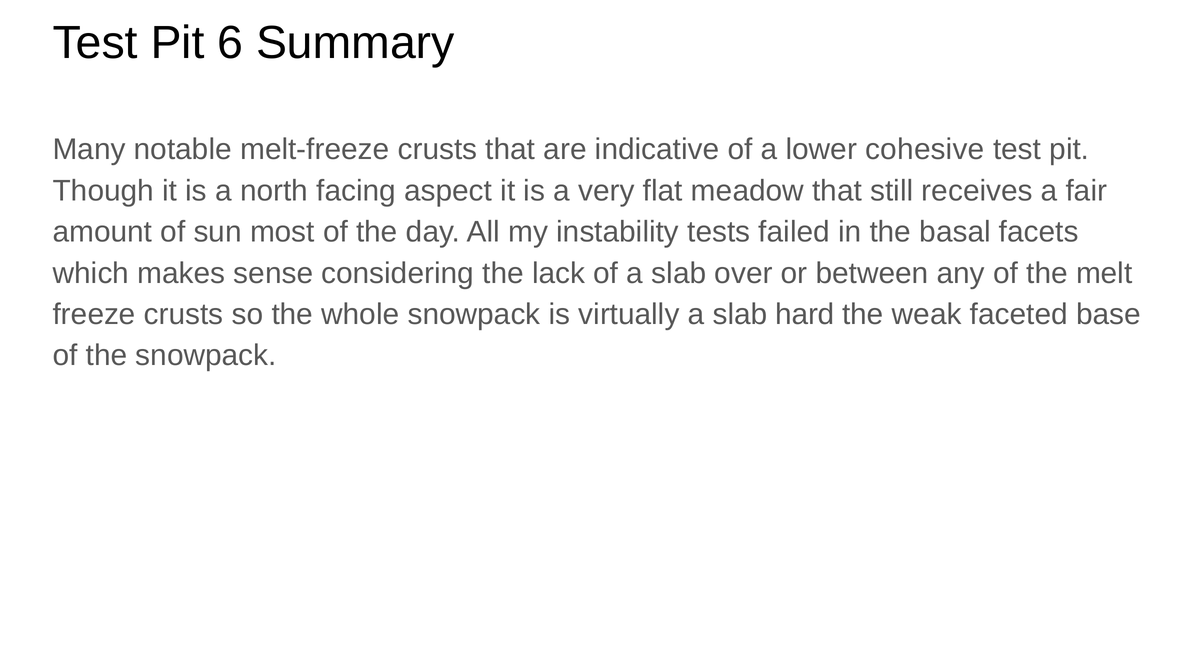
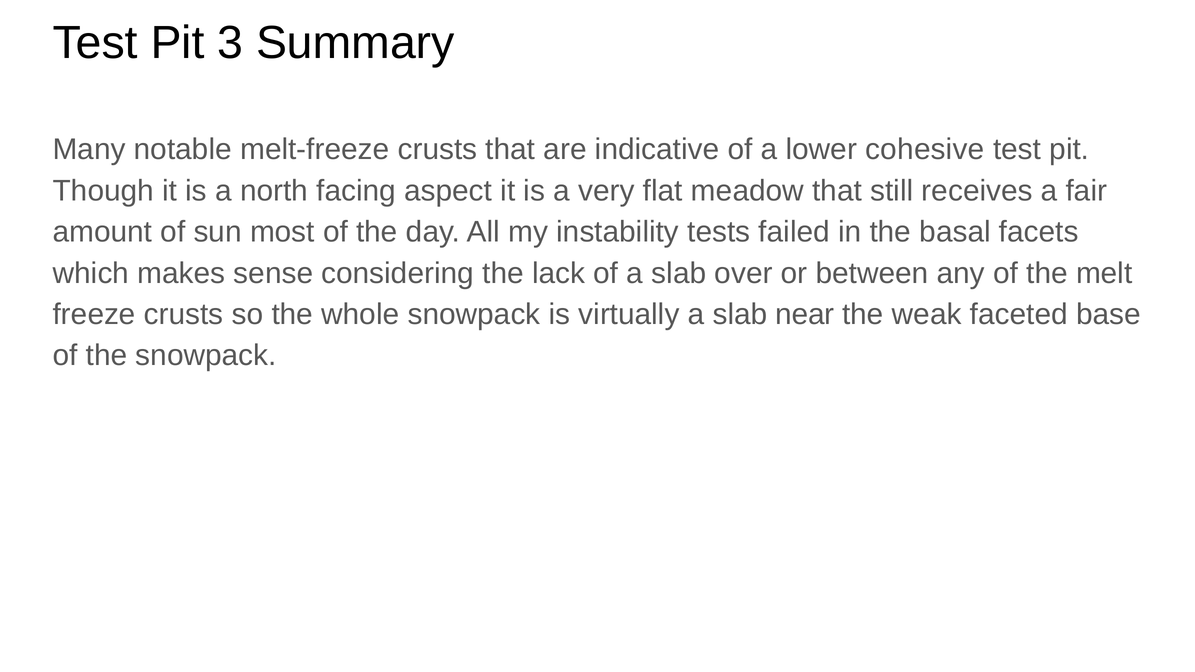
6: 6 -> 3 (230, 43)
hard: hard -> near (805, 315)
